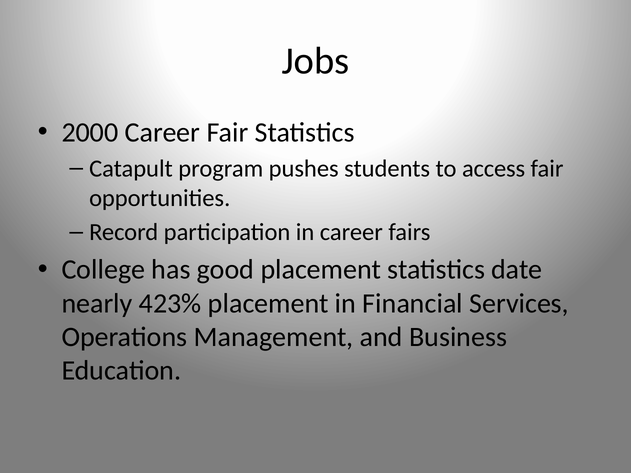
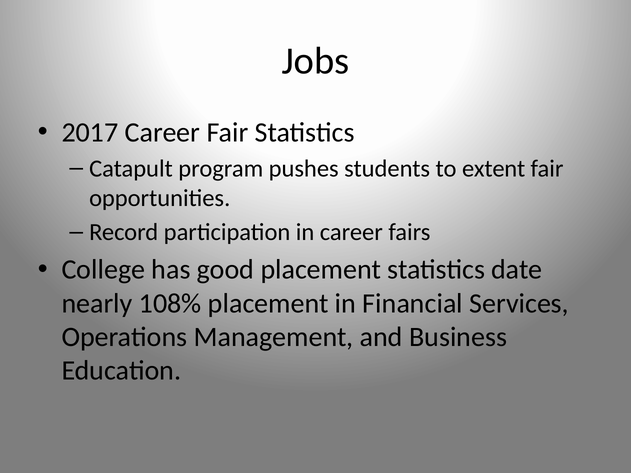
2000: 2000 -> 2017 (90, 132)
access: access -> extent (494, 169)
423%: 423% -> 108% (170, 304)
